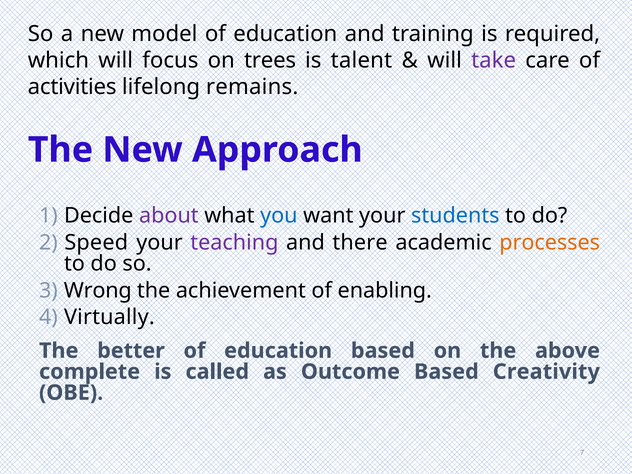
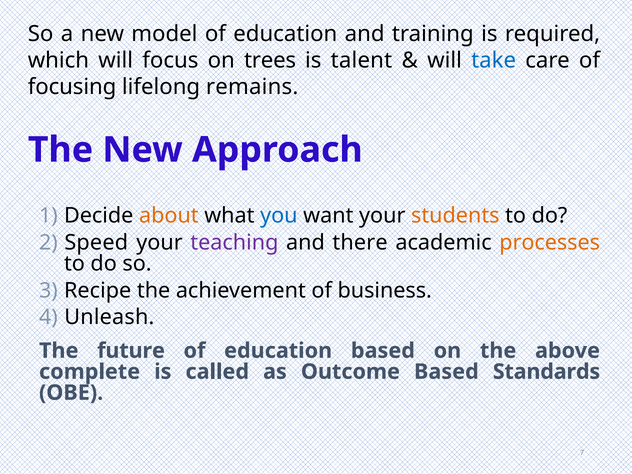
take colour: purple -> blue (494, 60)
activities: activities -> focusing (72, 87)
about colour: purple -> orange (169, 216)
students colour: blue -> orange (455, 216)
Wrong: Wrong -> Recipe (98, 290)
enabling: enabling -> business (385, 290)
Virtually: Virtually -> Unleash (109, 317)
better: better -> future (131, 351)
Creativity: Creativity -> Standards (547, 372)
